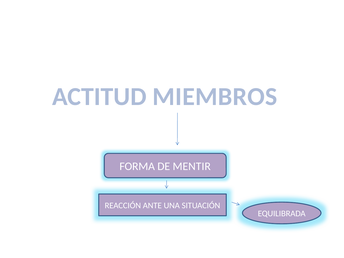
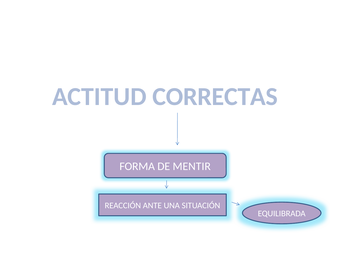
MIEMBROS: MIEMBROS -> CORRECTAS (215, 97)
